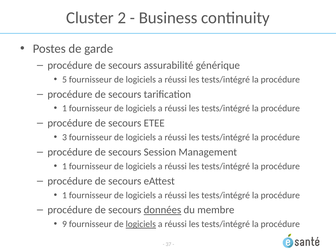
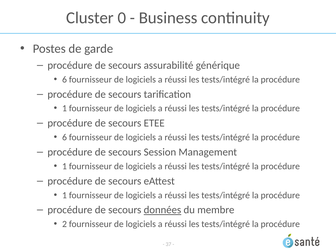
2: 2 -> 0 (122, 18)
5: 5 -> 6 (65, 79)
3: 3 -> 6 (65, 137)
9: 9 -> 2 (65, 224)
logiciels underline: present -> none (141, 224)
